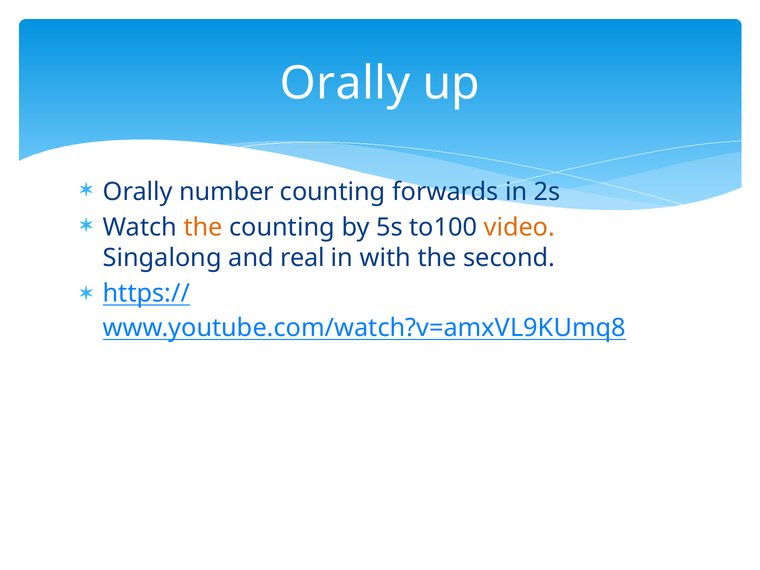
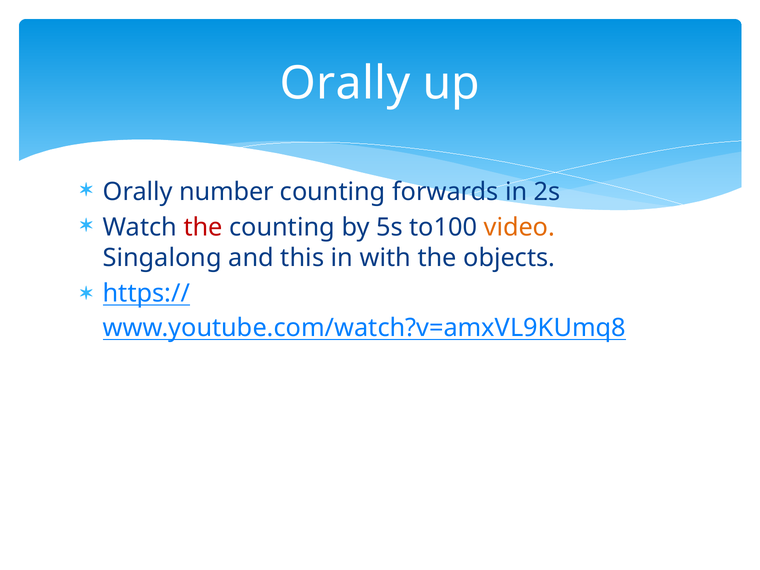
the colour: orange -> red (203, 228)
real: real -> this (302, 258)
second: second -> objects (509, 258)
